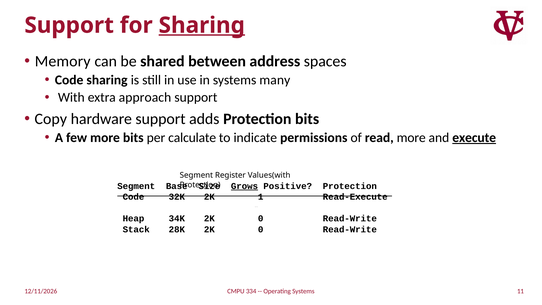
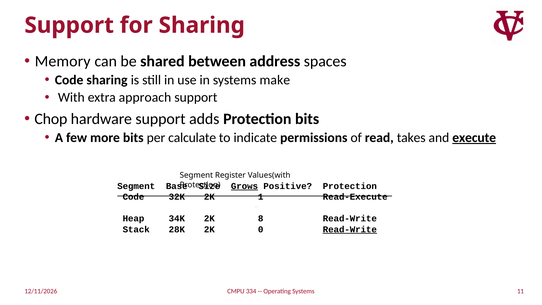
Sharing underline: present -> none (202, 25)
many: many -> make (275, 80)
Copy: Copy -> Chop (51, 119)
read more: more -> takes (411, 138)
34K 2K 0: 0 -> 8 (261, 218)
Read-Write underline: none -> present (350, 229)
